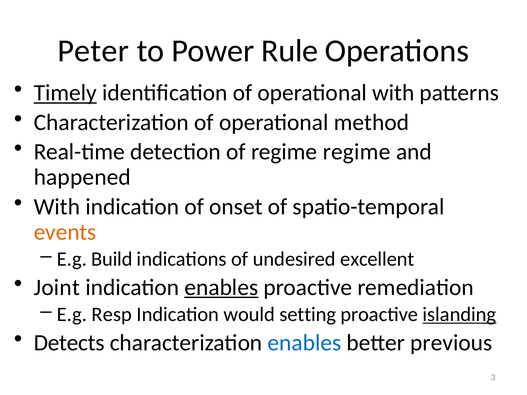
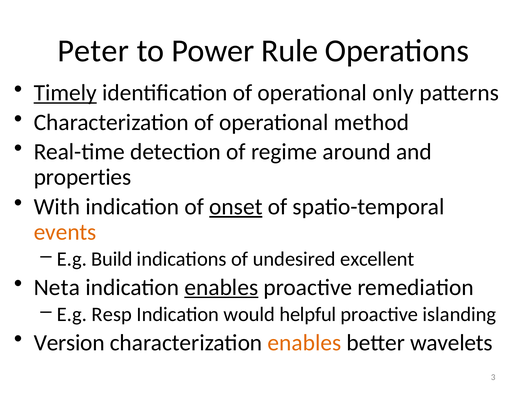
operational with: with -> only (393, 93)
regime regime: regime -> around (357, 152)
happened: happened -> properties (83, 177)
onset underline: none -> present (236, 207)
Joint: Joint -> Neta (57, 288)
setting: setting -> helpful (308, 315)
islanding underline: present -> none (459, 315)
Detects: Detects -> Version (69, 343)
enables colour: blue -> orange (304, 343)
previous: previous -> wavelets (451, 343)
